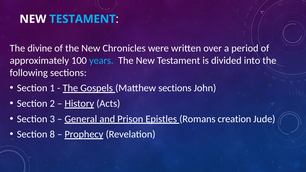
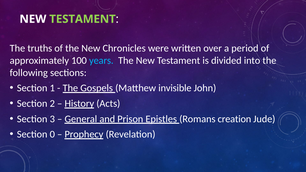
TESTAMENT colour: light blue -> light green (83, 19)
divine: divine -> truths (40, 48)
Matthew sections: sections -> invisible (175, 88)
8: 8 -> 0 (52, 134)
